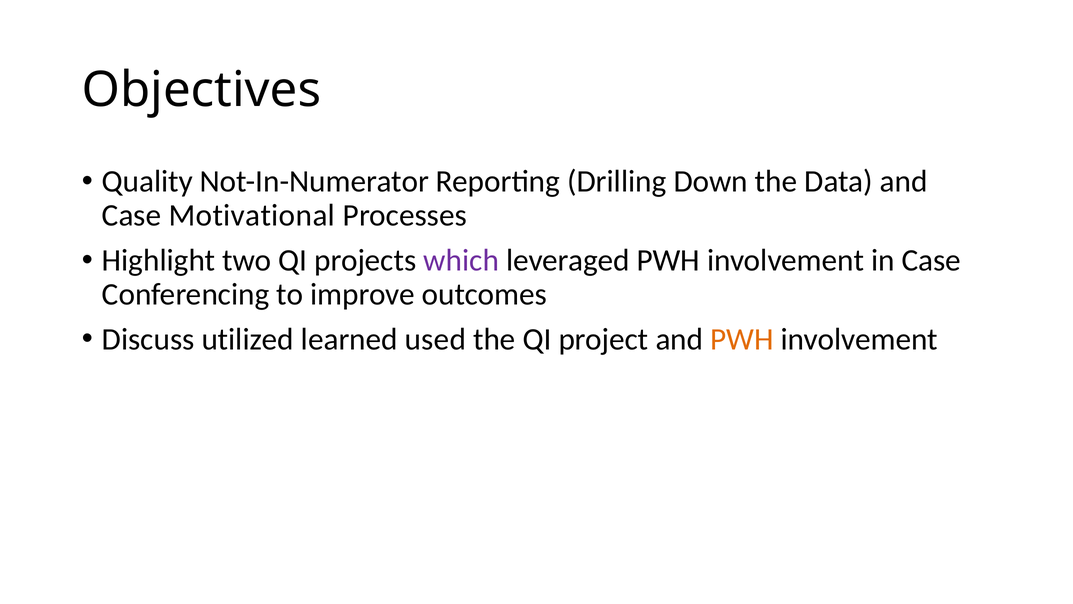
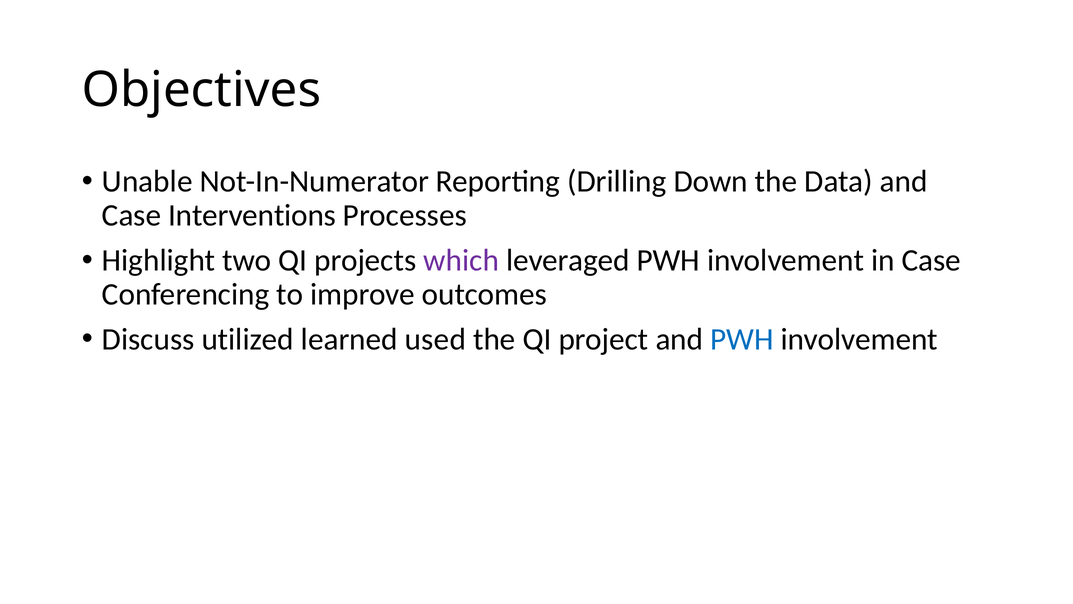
Quality: Quality -> Unable (147, 181)
Motivational: Motivational -> Interventions (252, 215)
PWH colour: orange -> blue (742, 339)
